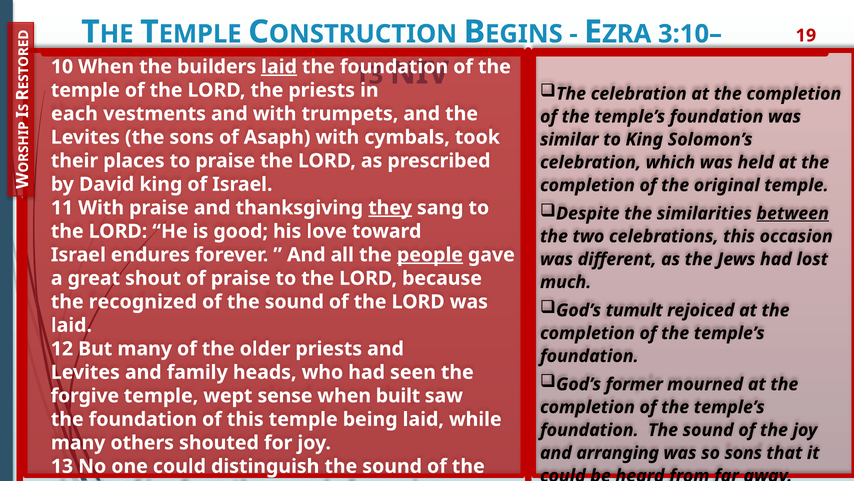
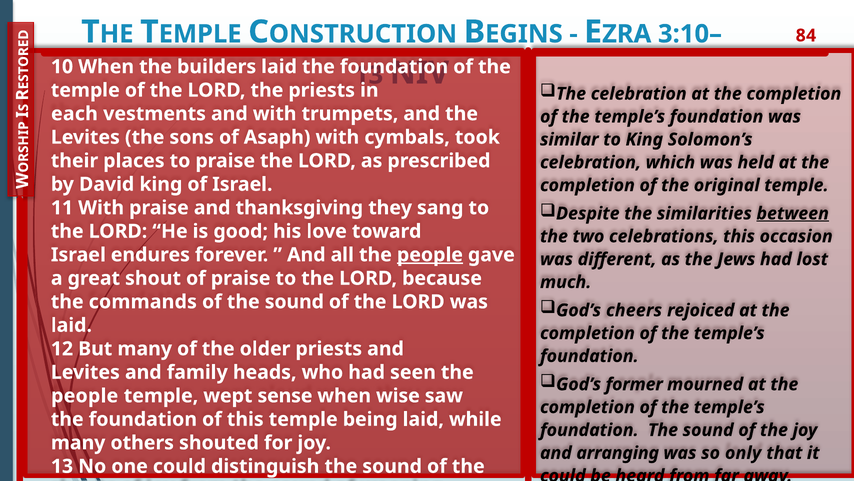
19: 19 -> 84 (806, 35)
laid underline: present -> none (279, 67)
they underline: present -> none (390, 208)
recognized: recognized -> commands (143, 301)
tumult: tumult -> cheers (634, 310)
forgive: forgive -> people (85, 395)
built: built -> wise (398, 395)
so sons: sons -> only (743, 452)
